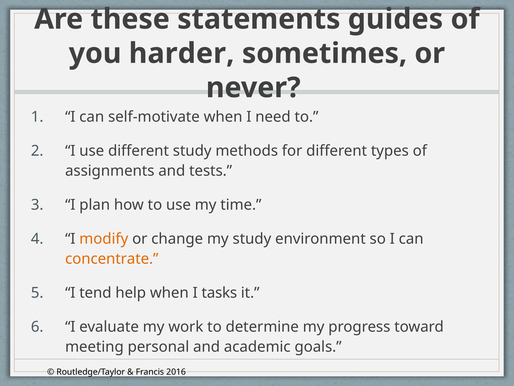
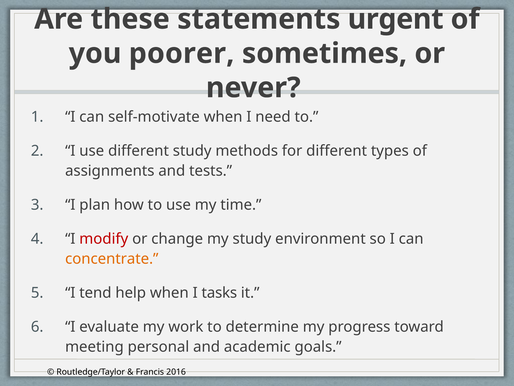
guides: guides -> urgent (396, 19)
harder: harder -> poorer (182, 53)
modify colour: orange -> red (104, 239)
